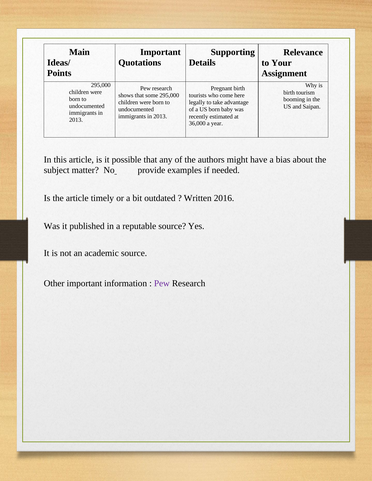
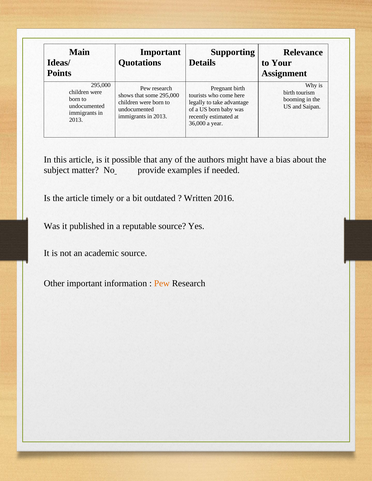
Pew colour: purple -> orange (162, 284)
